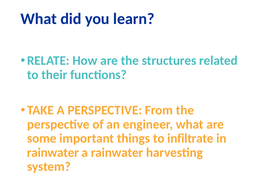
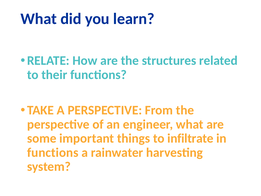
rainwater: rainwater -> functions (53, 152)
